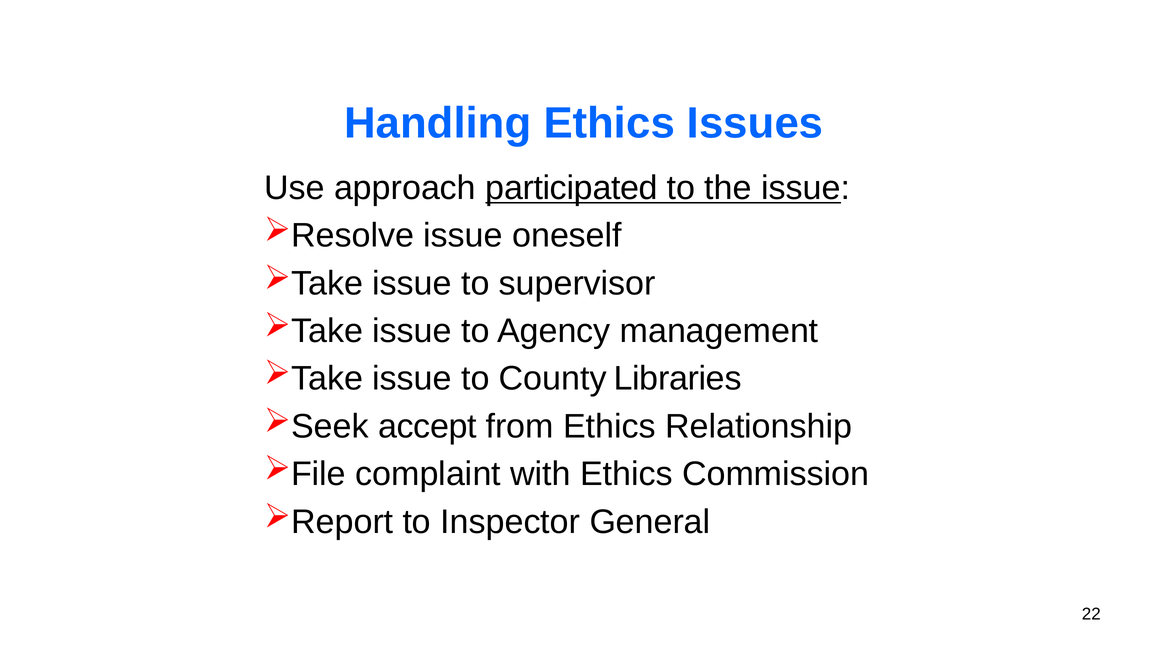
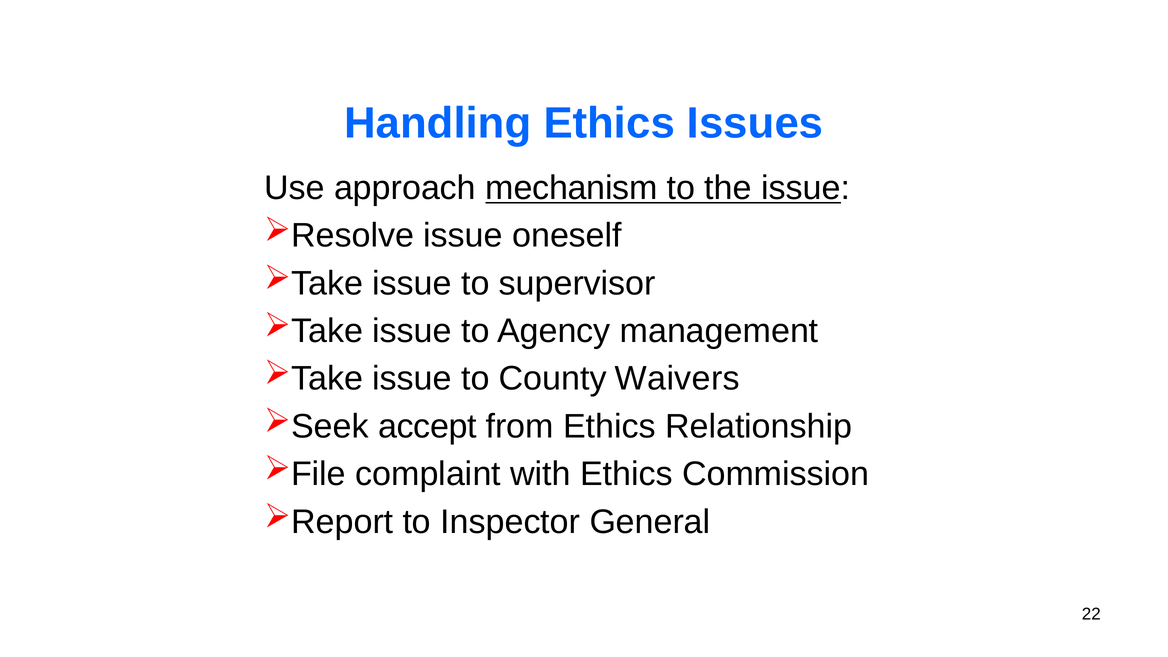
participated: participated -> mechanism (572, 188)
Libraries: Libraries -> Waivers (677, 379)
